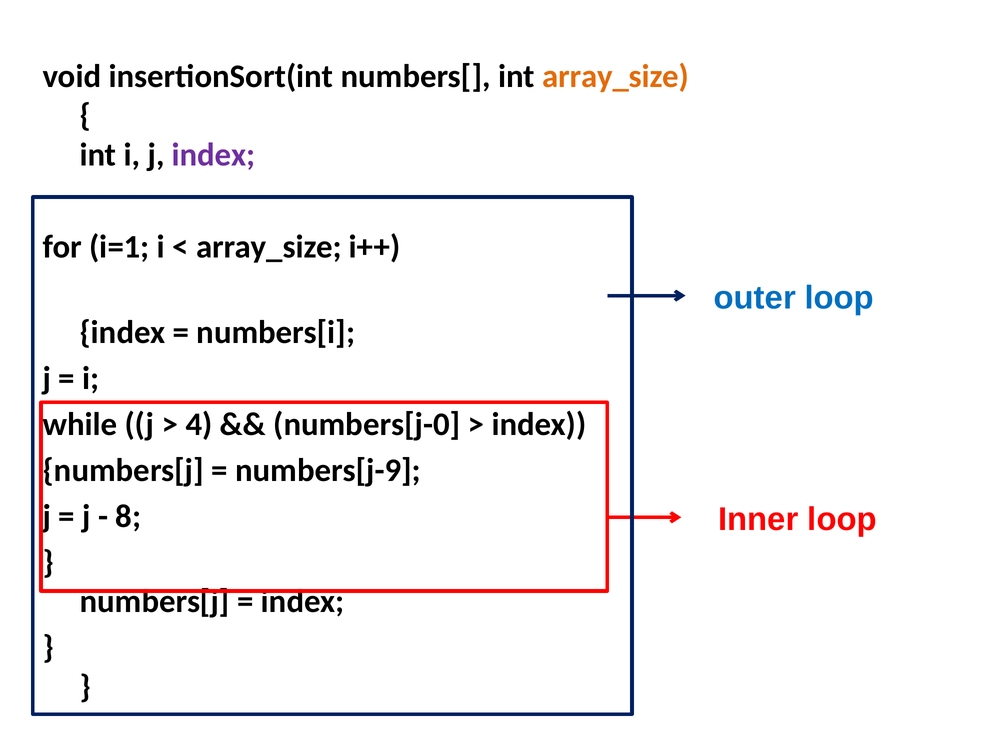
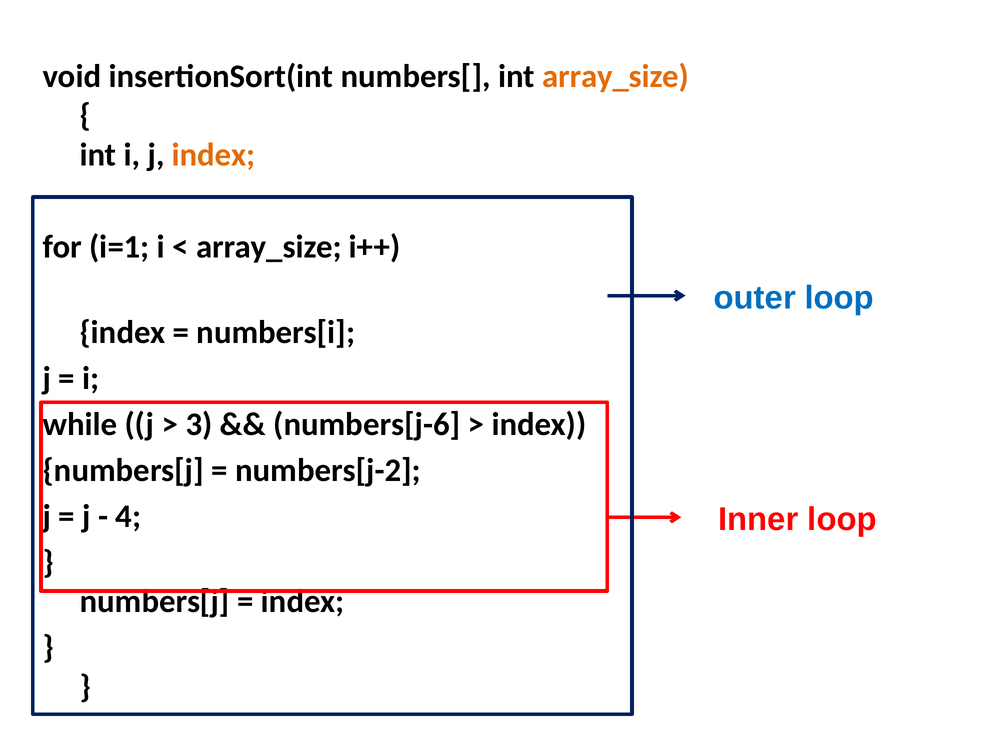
index colour: purple -> orange (214, 155)
4: 4 -> 3 (199, 424)
numbers[j-0: numbers[j-0 -> numbers[j-6 (367, 424)
numbers[j-9: numbers[j-9 -> numbers[j-2 (328, 470)
8: 8 -> 4 (128, 516)
